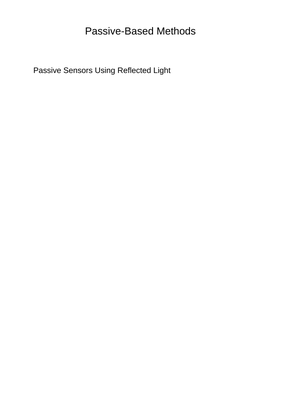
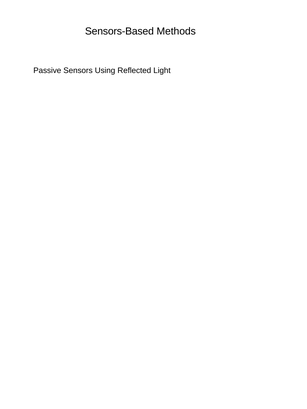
Passive-Based: Passive-Based -> Sensors-Based (119, 31)
